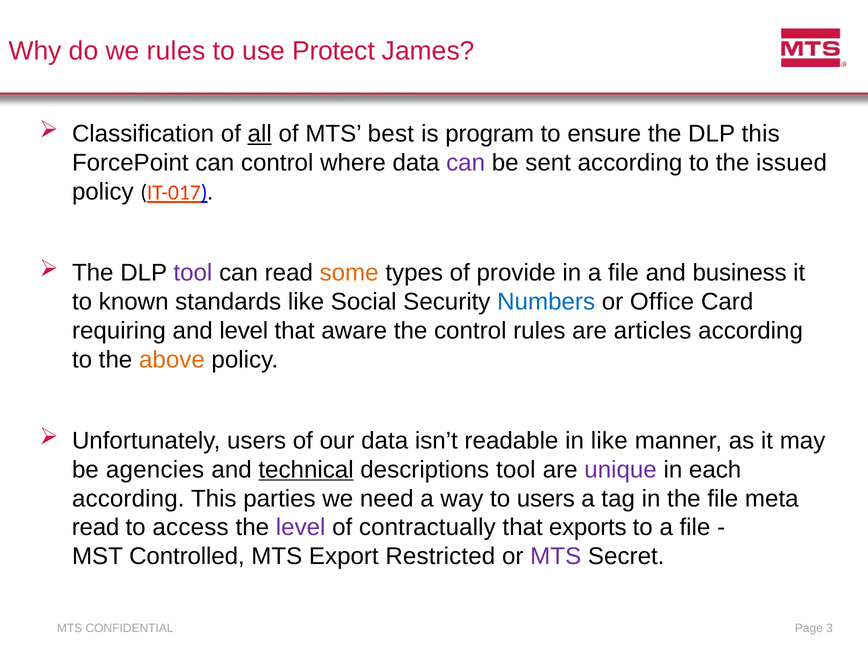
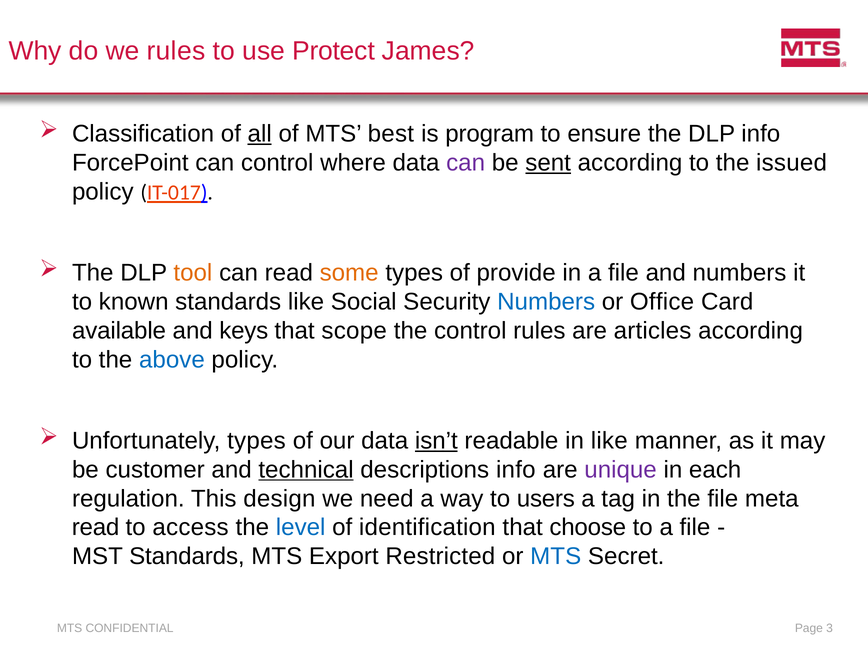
DLP this: this -> info (761, 134)
sent underline: none -> present (548, 163)
tool colour: purple -> orange (193, 273)
and business: business -> numbers (740, 273)
requiring: requiring -> available (119, 331)
and level: level -> keys (244, 331)
aware: aware -> scope (354, 331)
above colour: orange -> blue (172, 360)
Unfortunately users: users -> types (256, 441)
isn’t underline: none -> present (436, 441)
agencies: agencies -> customer (155, 470)
descriptions tool: tool -> info (516, 470)
according: according -> regulation (128, 499)
parties: parties -> design (279, 499)
level colour: purple -> blue (301, 527)
contractually: contractually -> identification (427, 527)
exports: exports -> choose (588, 527)
MST Controlled: Controlled -> Standards (187, 556)
MTS colour: purple -> blue (556, 556)
